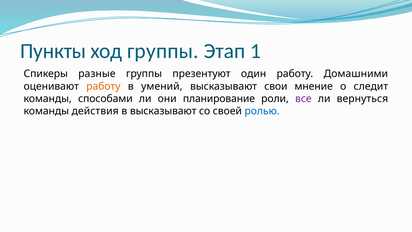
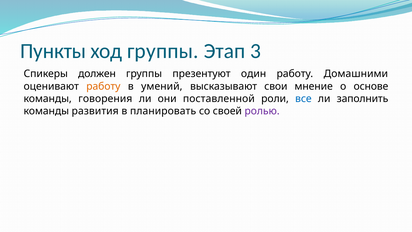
1: 1 -> 3 (256, 51)
разные: разные -> должен (97, 74)
следит: следит -> основе (371, 86)
способами: способами -> говорения (105, 99)
планирование: планирование -> поставленной (219, 99)
все colour: purple -> blue (303, 99)
вернуться: вернуться -> заполнить (363, 99)
действия: действия -> развития (95, 111)
в высказывают: высказывают -> планировать (163, 111)
ролью colour: blue -> purple (262, 111)
